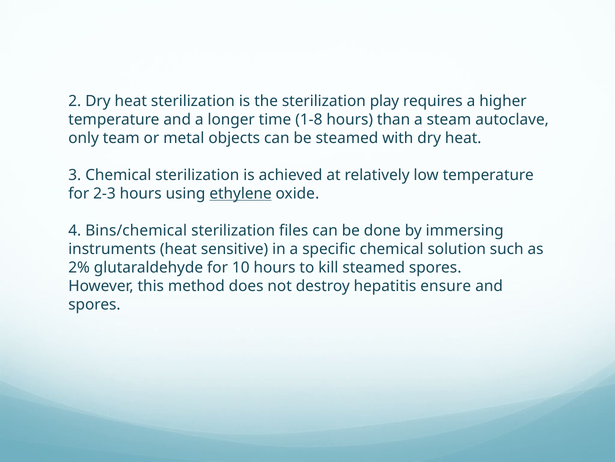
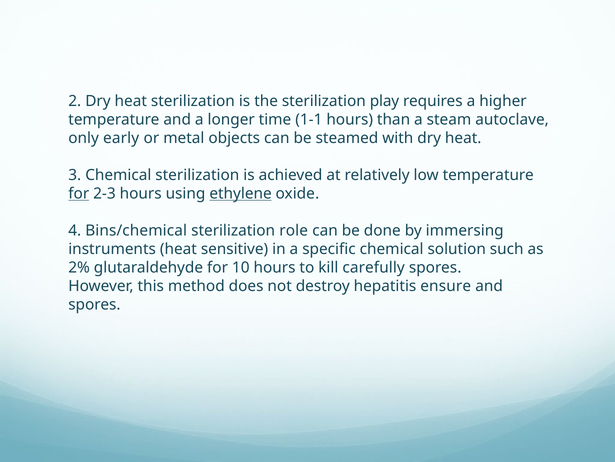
1-8: 1-8 -> 1-1 (309, 120)
team: team -> early (121, 138)
for underline: none -> present (79, 193)
files: files -> role (294, 230)
kill steamed: steamed -> carefully (374, 267)
